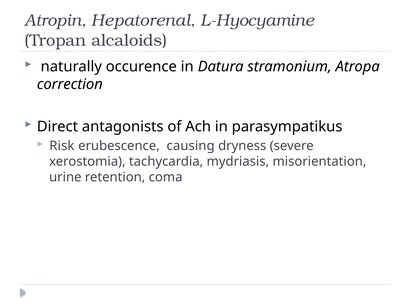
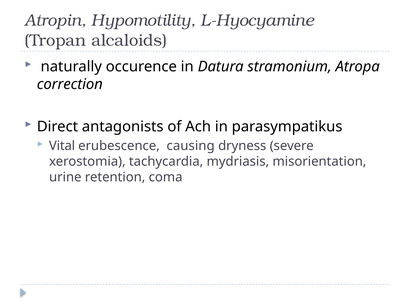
Hepatorenal: Hepatorenal -> Hypomotility (143, 21)
Risk: Risk -> Vital (62, 146)
